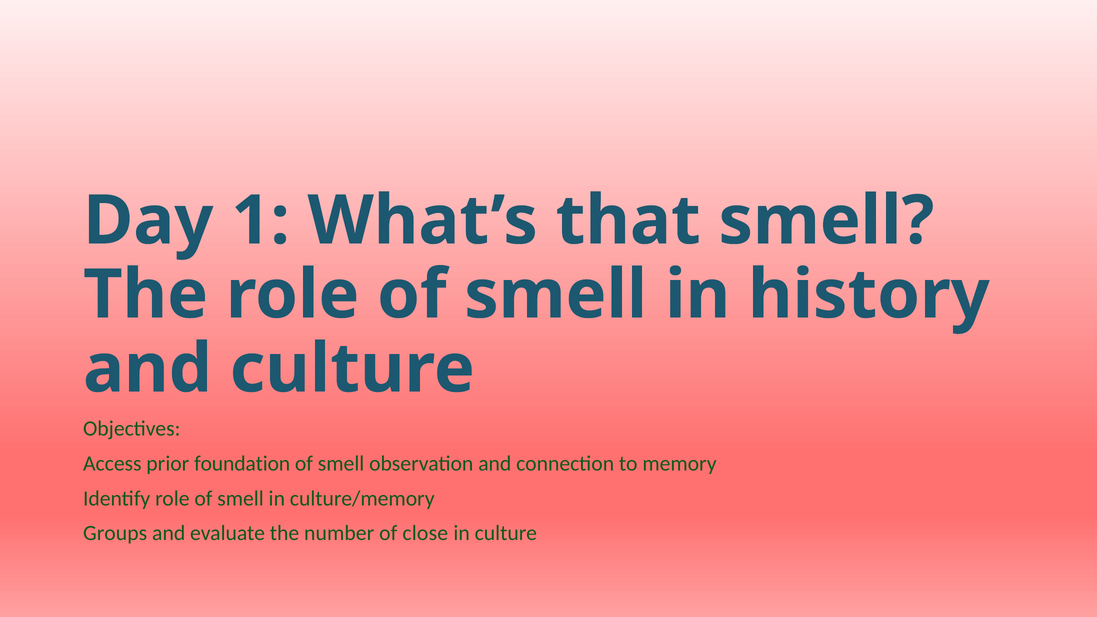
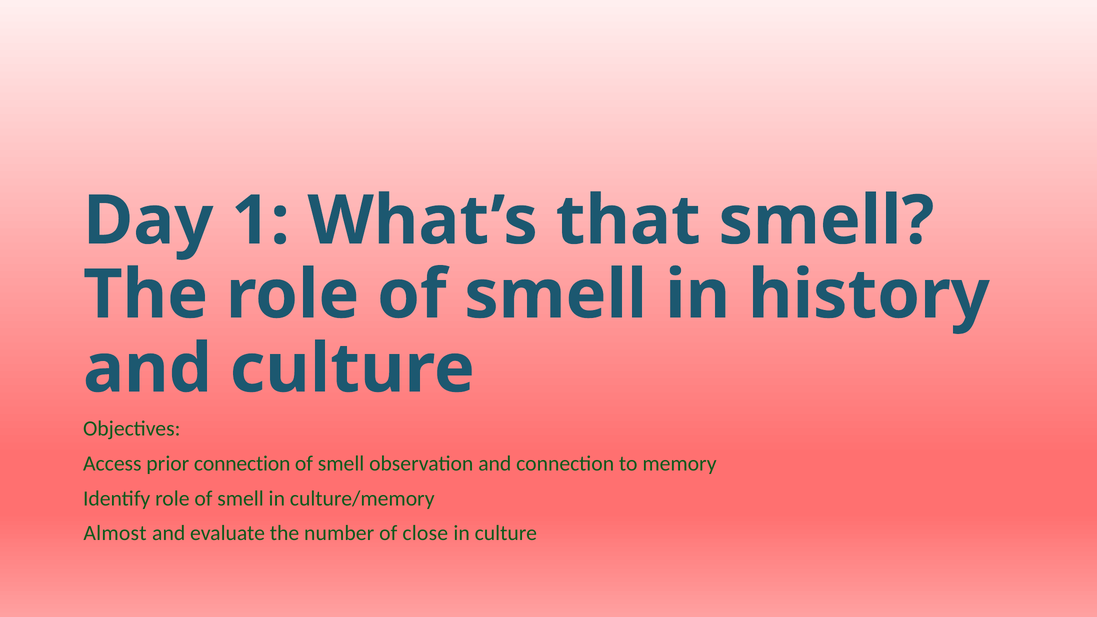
prior foundation: foundation -> connection (242, 464)
Groups: Groups -> Almost (115, 533)
